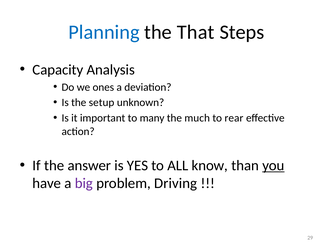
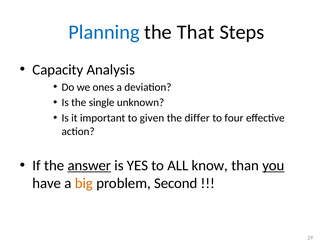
setup: setup -> single (102, 103)
many: many -> given (152, 118)
much: much -> differ (197, 118)
rear: rear -> four (234, 118)
answer underline: none -> present (89, 166)
big colour: purple -> orange (84, 184)
Driving: Driving -> Second (176, 184)
